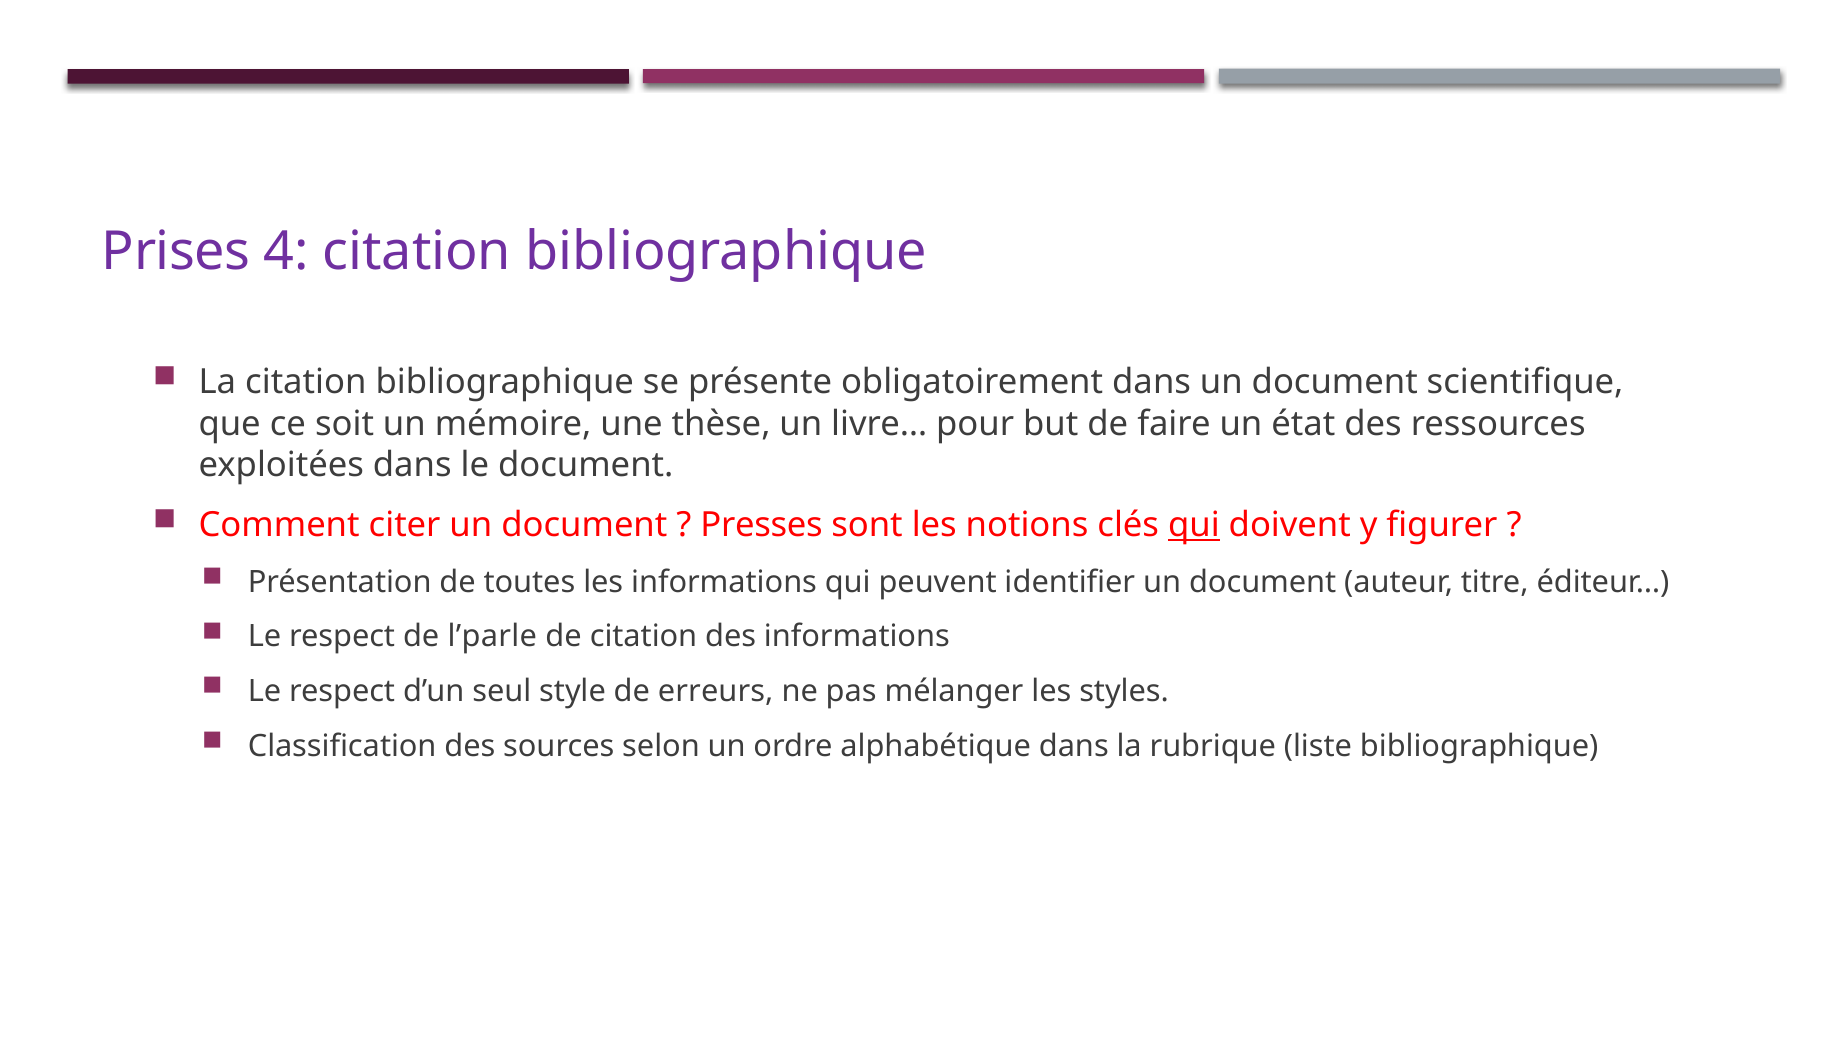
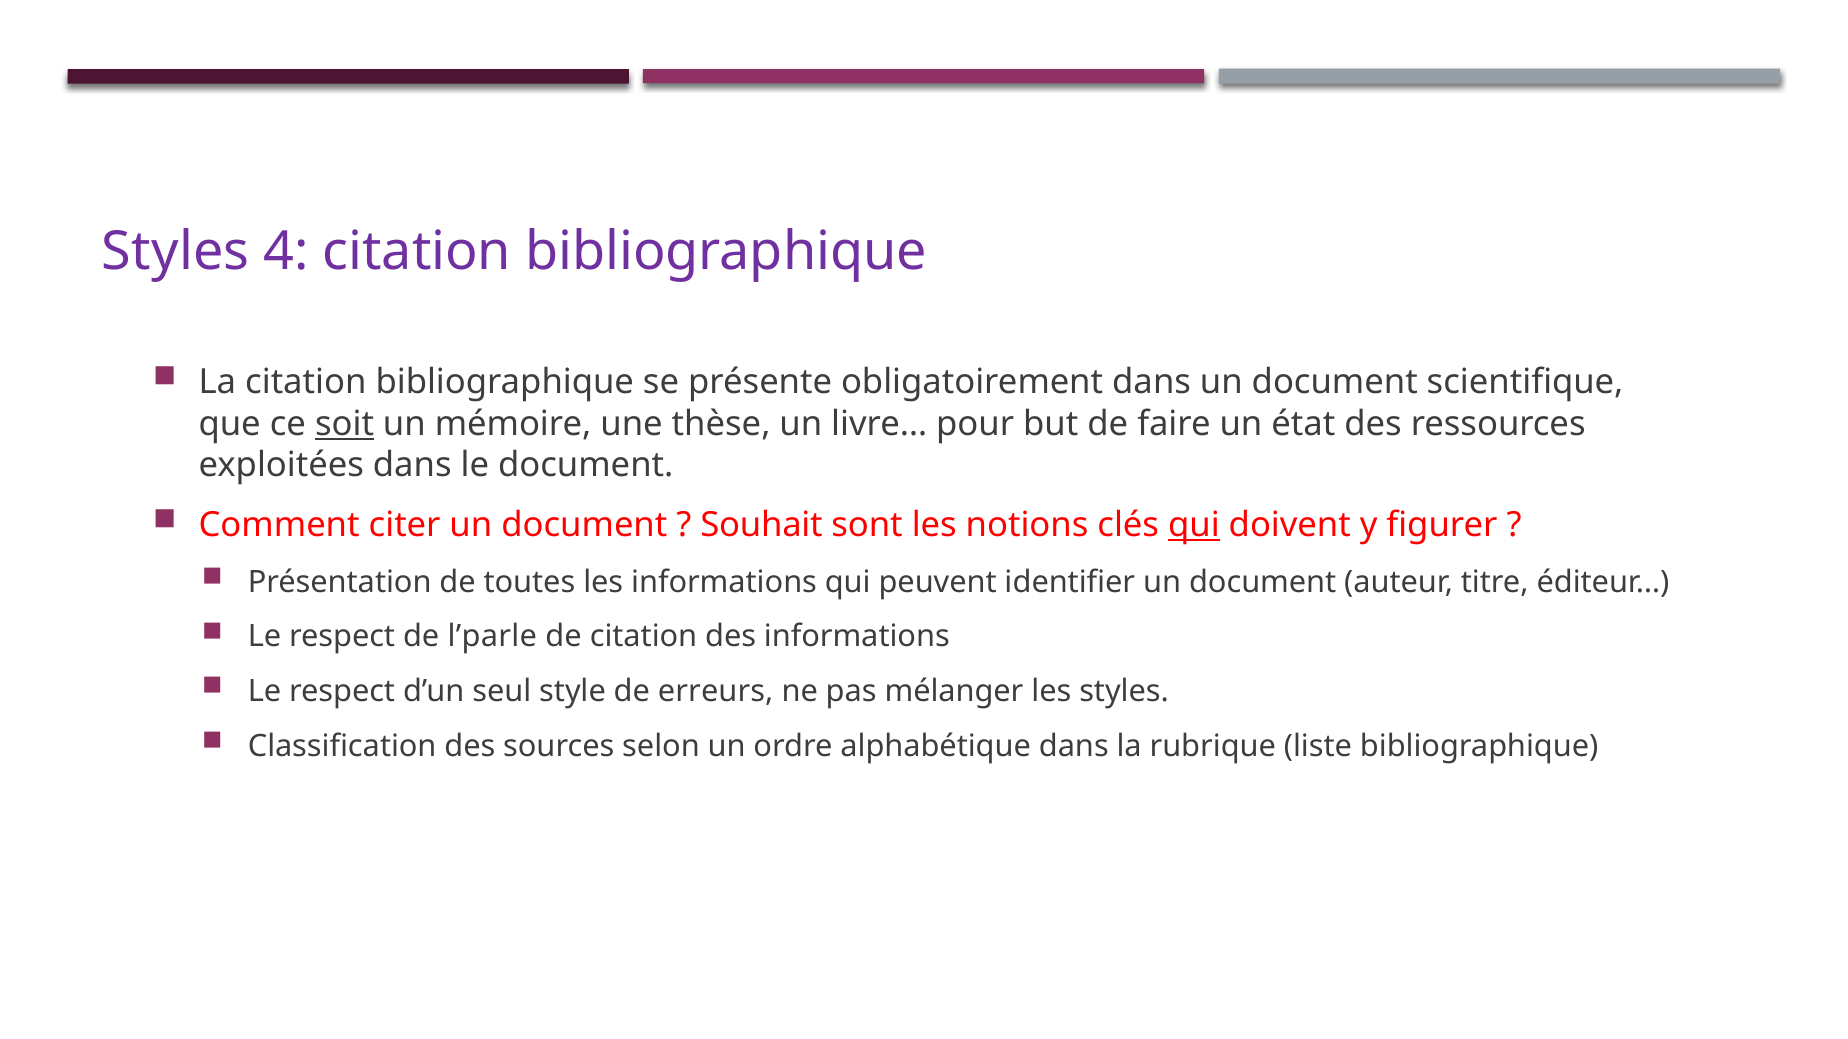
Prises: Prises -> Styles (176, 252)
soit underline: none -> present (345, 424)
Presses: Presses -> Souhait (762, 526)
